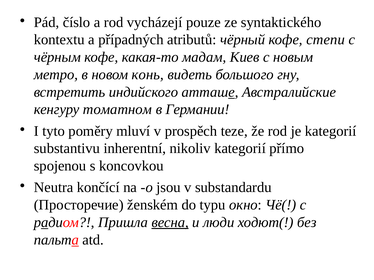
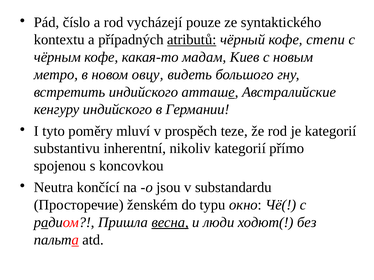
atributů underline: none -> present (192, 40)
конь: конь -> овцу (148, 75)
кенгуру томатном: томатном -> индийского (118, 110)
